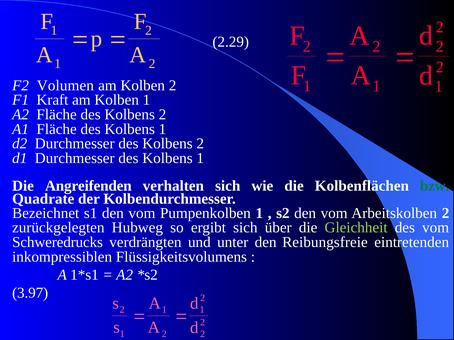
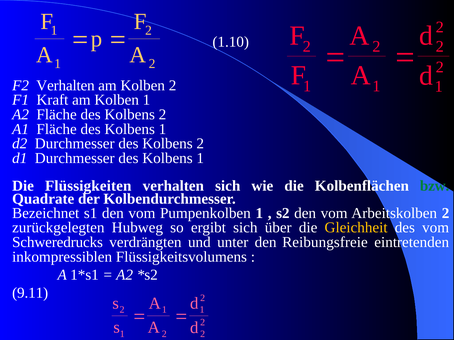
2.29: 2.29 -> 1.10 (231, 42)
F2 Volumen: Volumen -> Verhalten (66, 86)
Angreifenden: Angreifenden -> Flüssigkeiten (88, 186)
Gleichheit colour: light green -> yellow (356, 228)
3.97: 3.97 -> 9.11 (30, 293)
